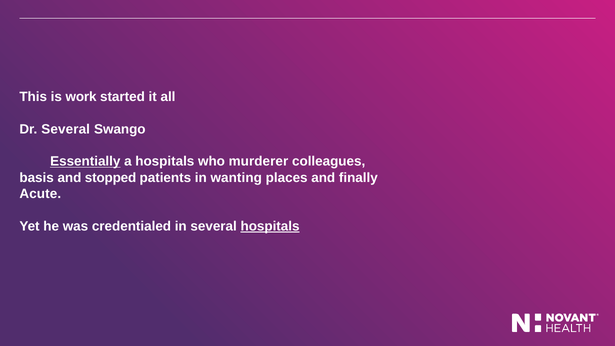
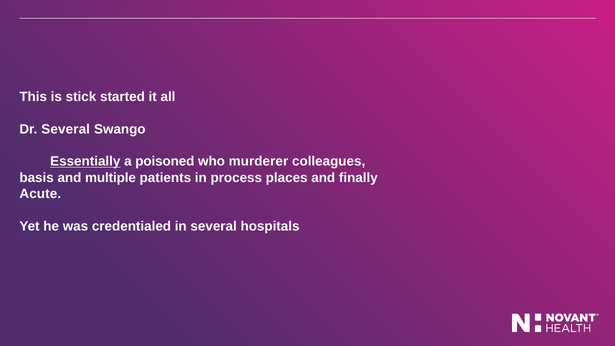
work: work -> stick (81, 97)
a hospitals: hospitals -> poisoned (165, 161)
stopped: stopped -> multiple (111, 178)
wanting: wanting -> process (236, 178)
hospitals underline: present -> none (270, 226)
